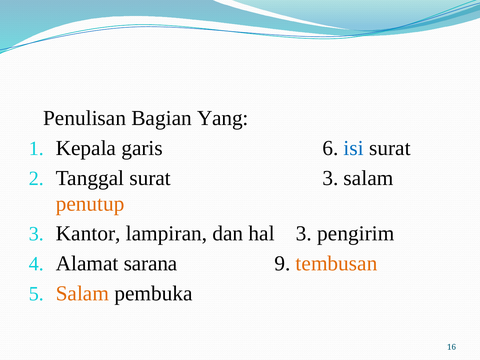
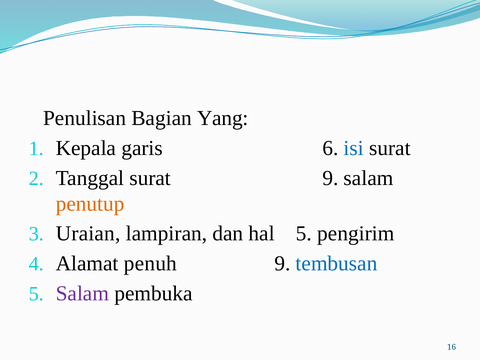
surat 3: 3 -> 9 (330, 178)
Kantor: Kantor -> Uraian (88, 234)
hal 3: 3 -> 5 (304, 234)
sarana: sarana -> penuh (150, 263)
tembusan colour: orange -> blue (337, 263)
Salam colour: orange -> purple (82, 293)
